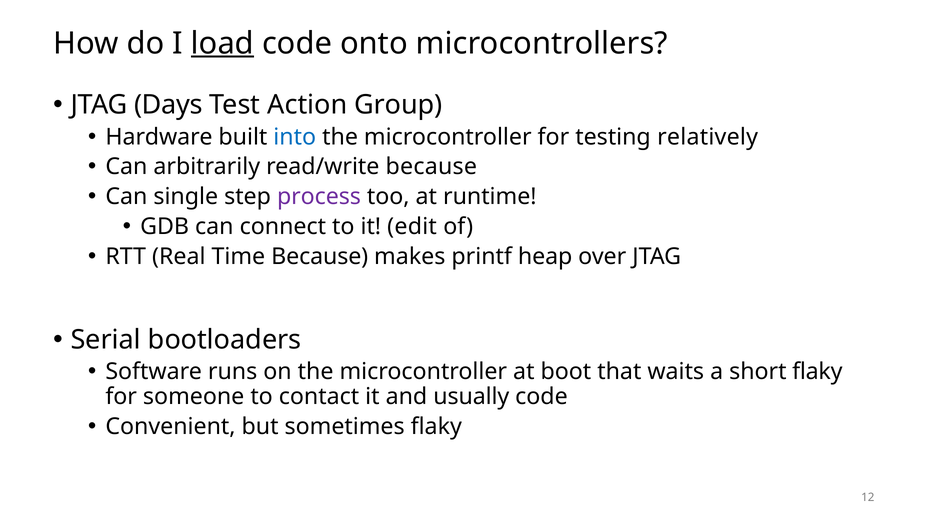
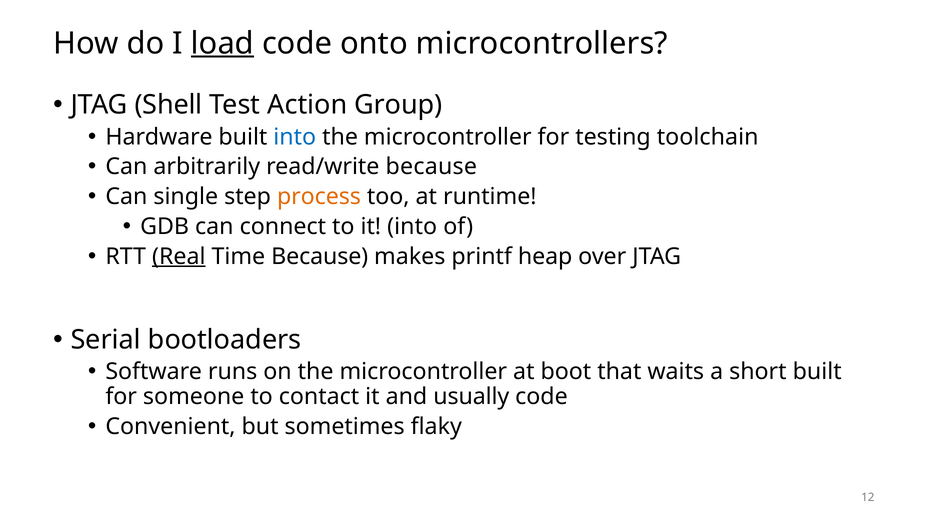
Days: Days -> Shell (168, 105)
relatively: relatively -> toolchain (708, 137)
process colour: purple -> orange (319, 197)
it edit: edit -> into (412, 226)
Real underline: none -> present (179, 256)
short flaky: flaky -> built (817, 372)
